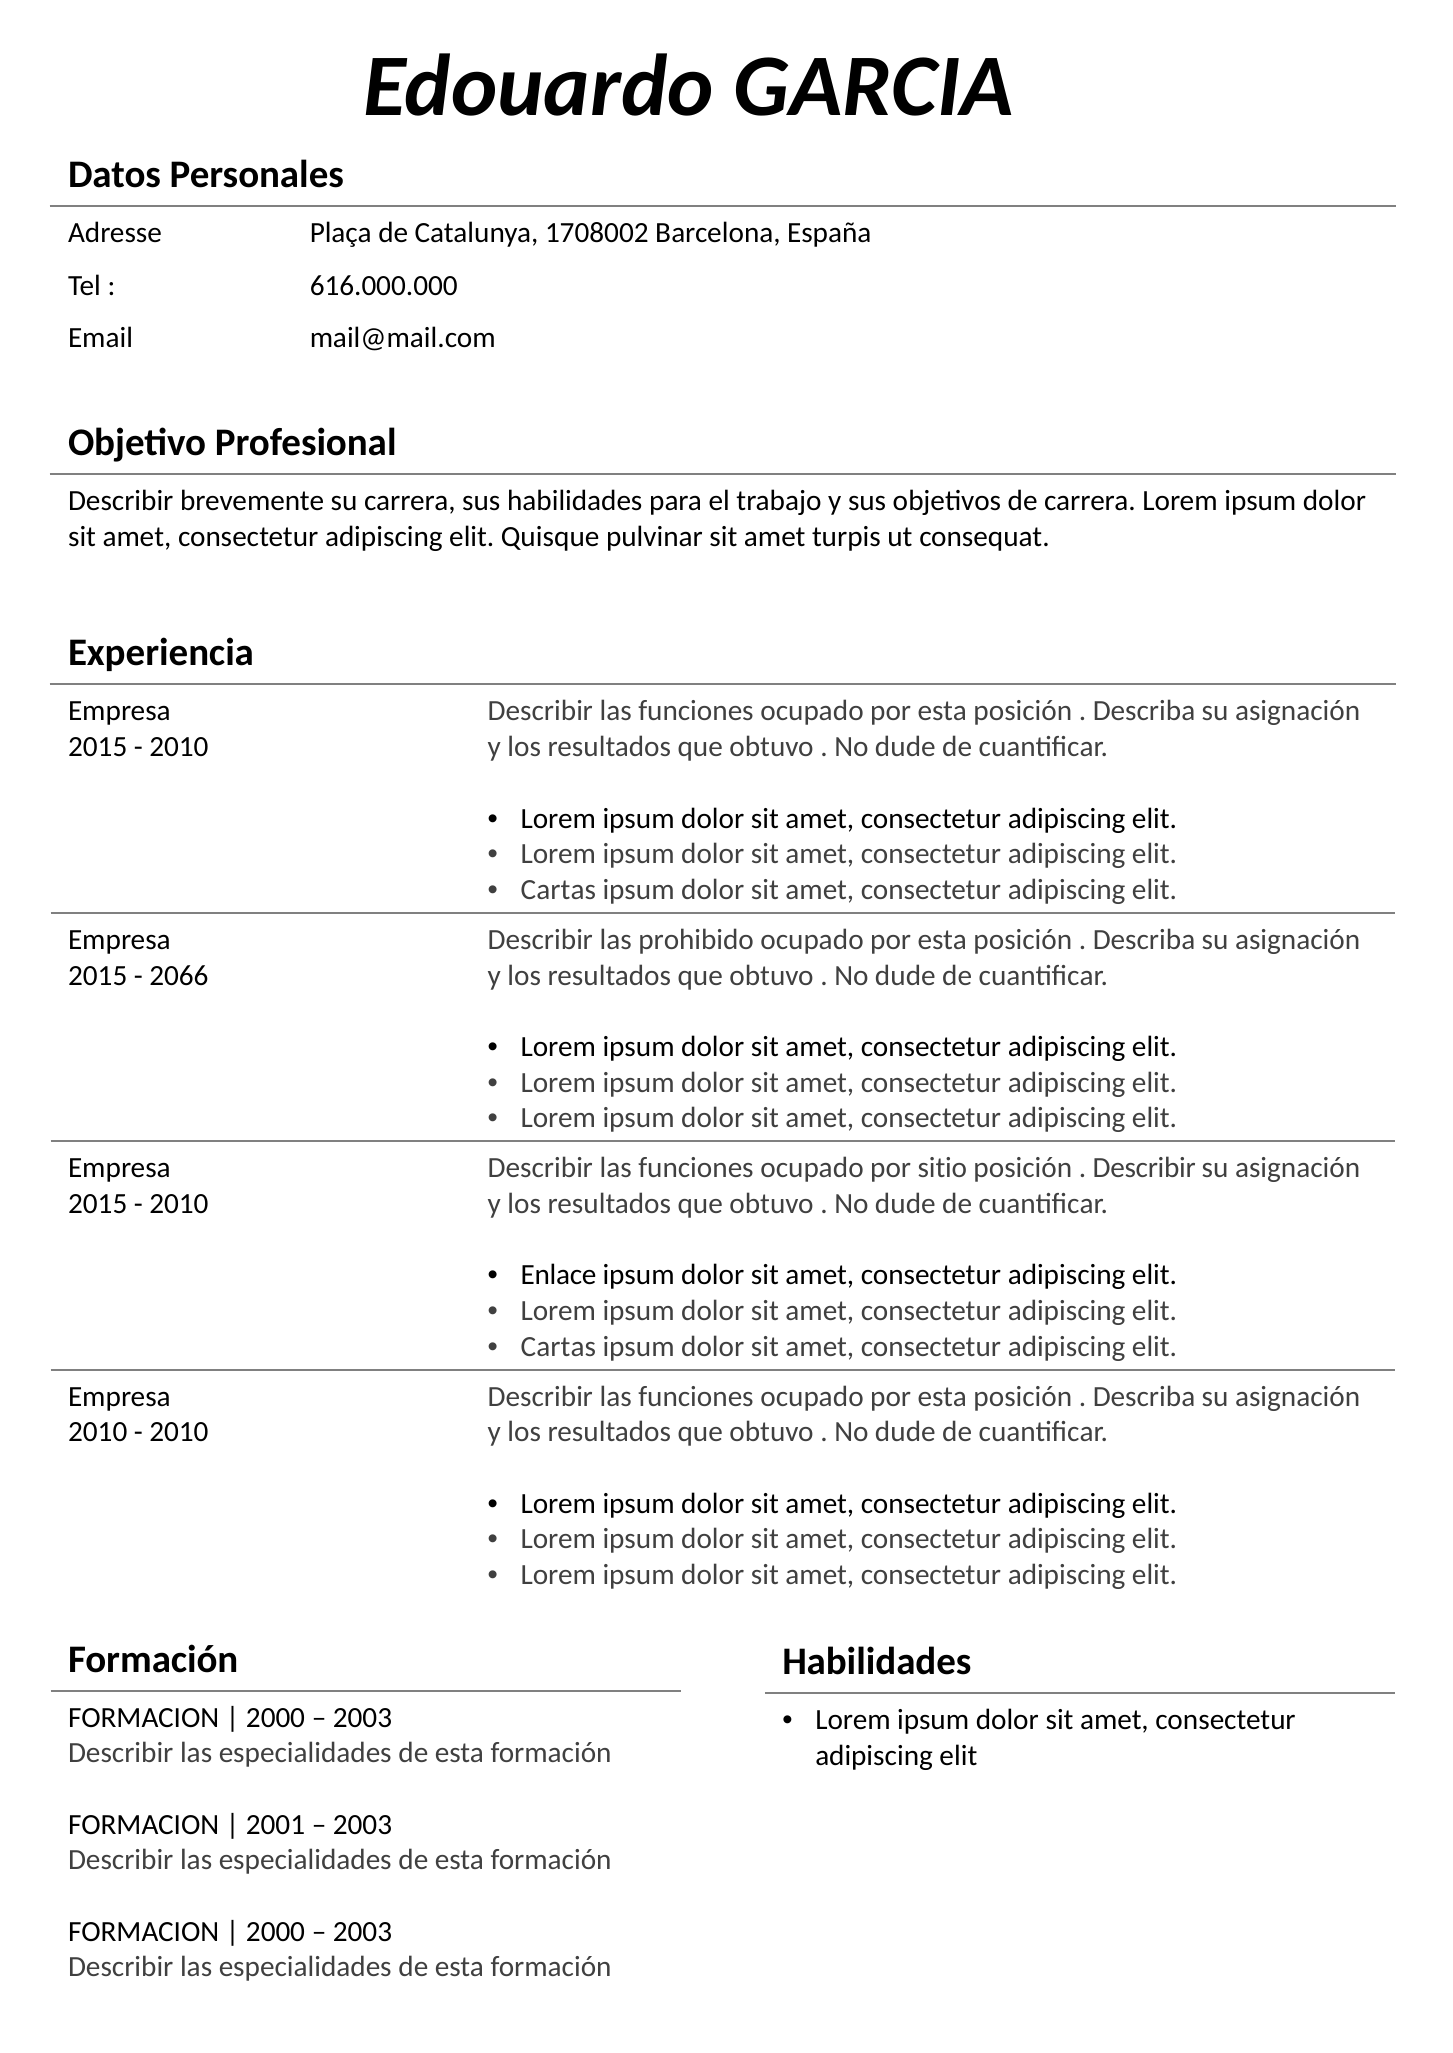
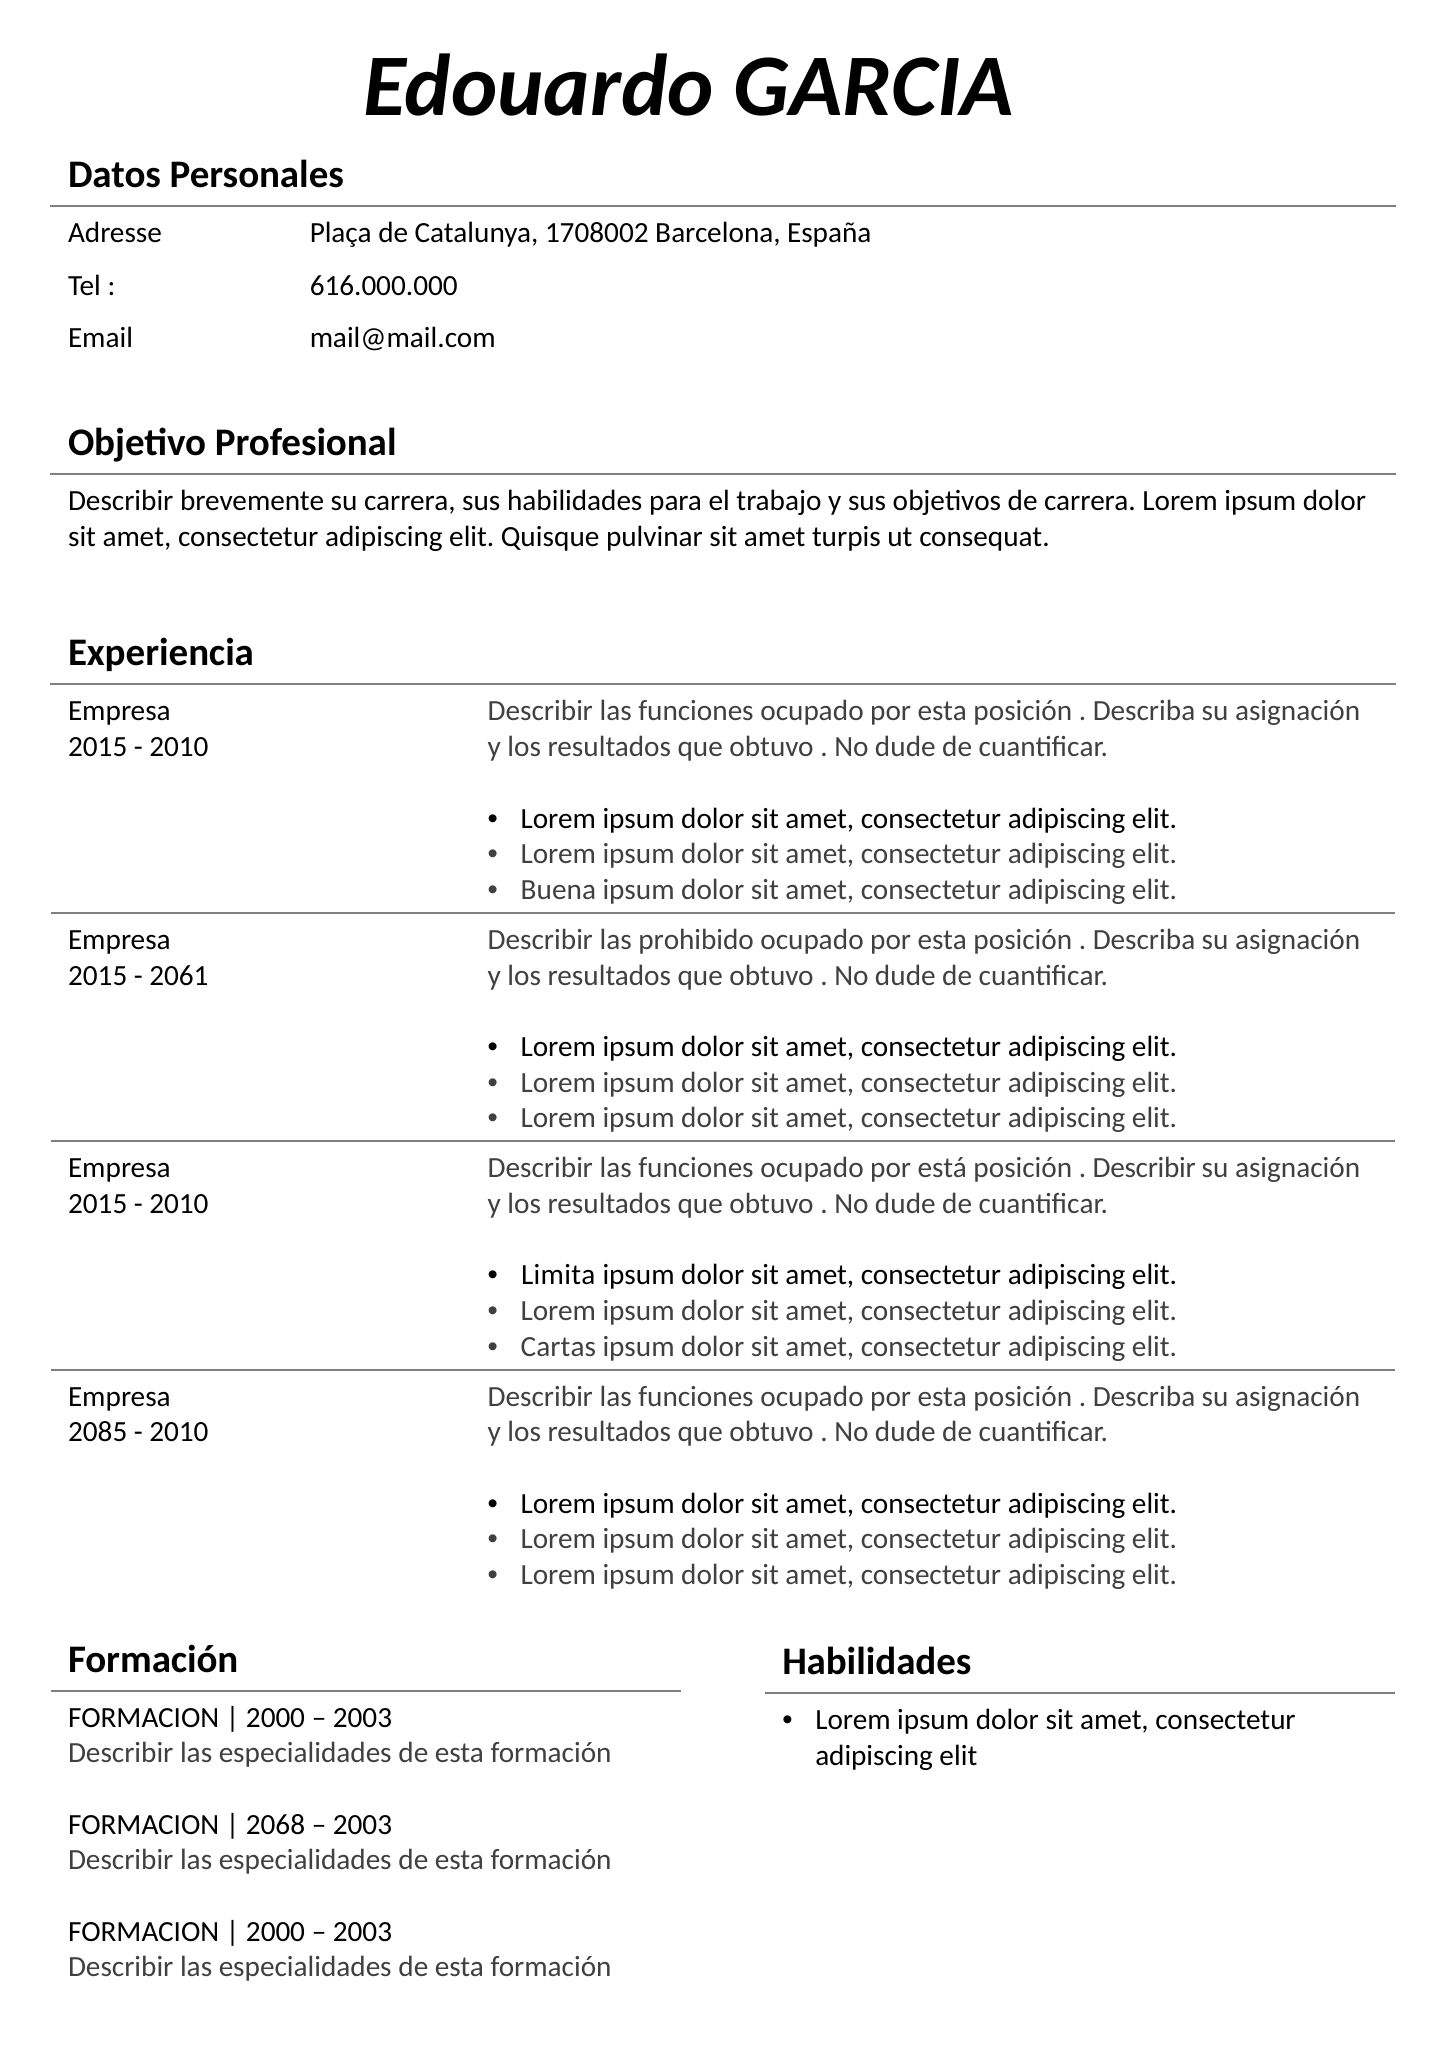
Cartas: Cartas -> Buena (558, 890)
2066: 2066 -> 2061 (179, 976)
sitio: sitio -> está (942, 1168)
Enlace: Enlace -> Limita (558, 1275)
2010: 2010 -> 2085 (98, 1433)
2001: 2001 -> 2068 (275, 1825)
